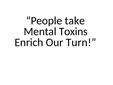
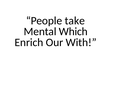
Toxins: Toxins -> Which (73, 31)
Turn: Turn -> With (81, 42)
